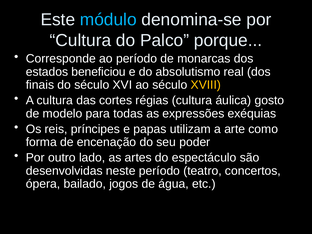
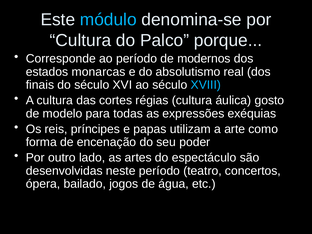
monarcas: monarcas -> modernos (204, 59)
beneficiou: beneficiou -> monarcas (99, 72)
XVIII colour: yellow -> light blue (206, 85)
